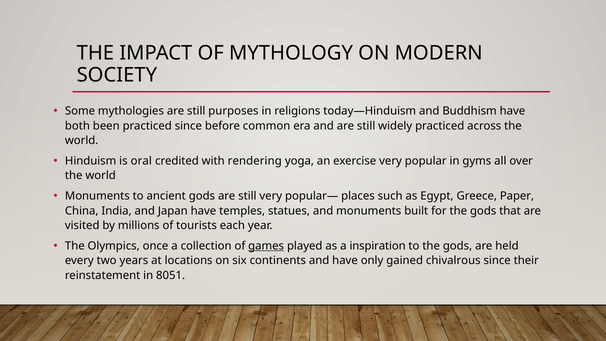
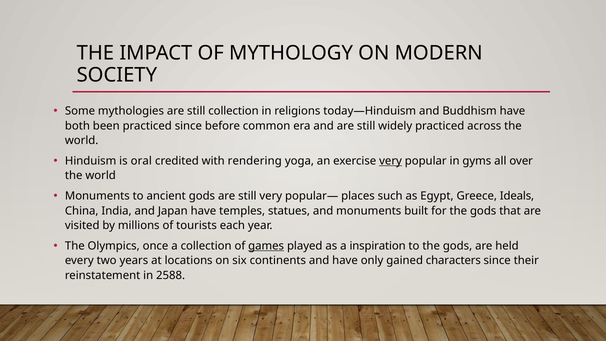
still purposes: purposes -> collection (233, 111)
very underline: none -> present (391, 161)
Paper: Paper -> Ideals (517, 196)
chivalrous: chivalrous -> characters (453, 261)
8051: 8051 -> 2588 (171, 275)
